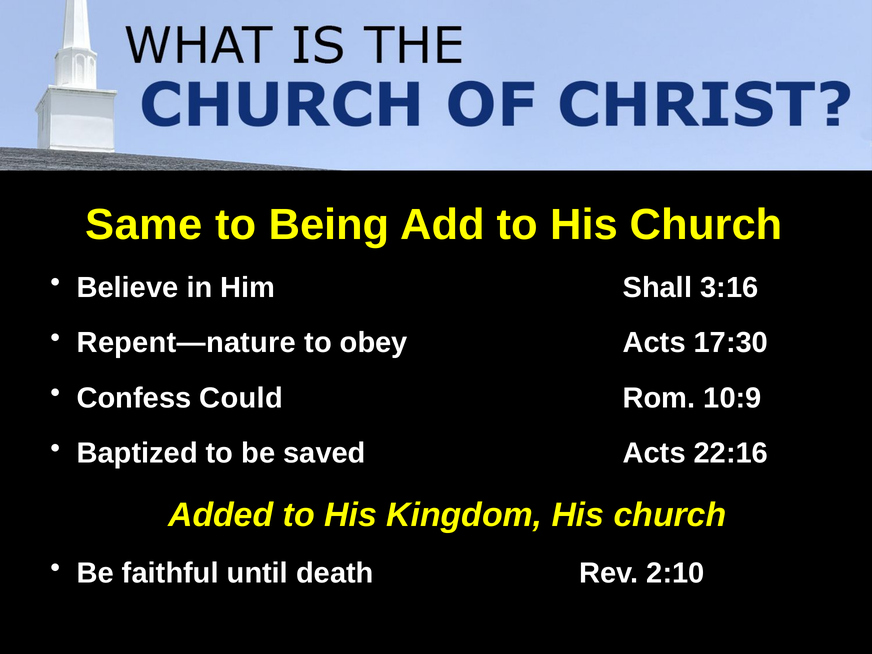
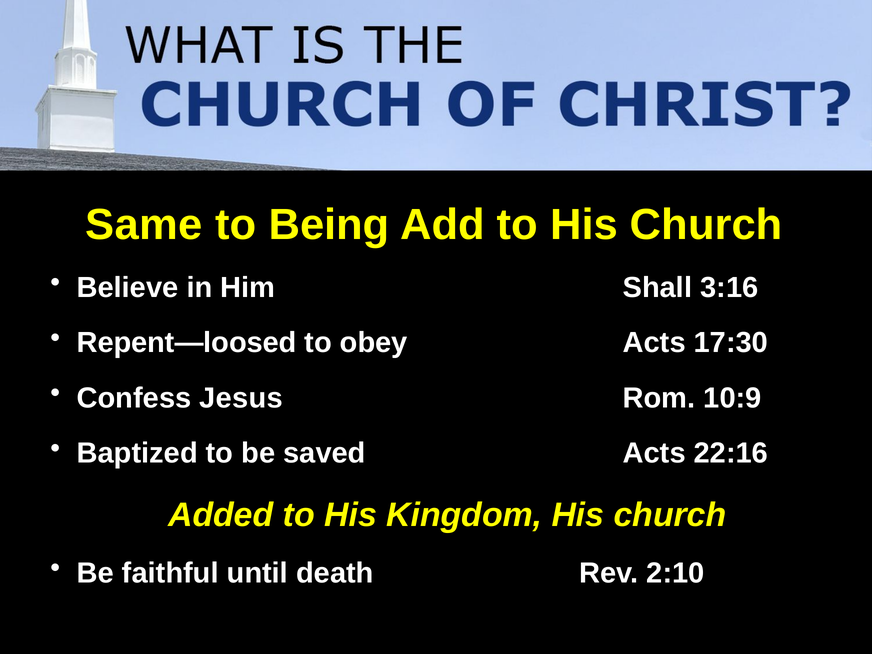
Repent—nature: Repent—nature -> Repent—loosed (187, 343)
Could: Could -> Jesus (241, 398)
